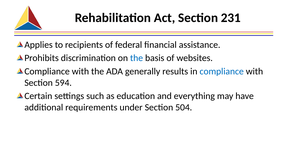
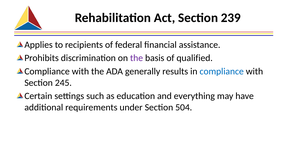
231: 231 -> 239 (231, 18)
the colour: blue -> purple (137, 58)
websites: websites -> qualified (195, 58)
594: 594 -> 245 (63, 83)
